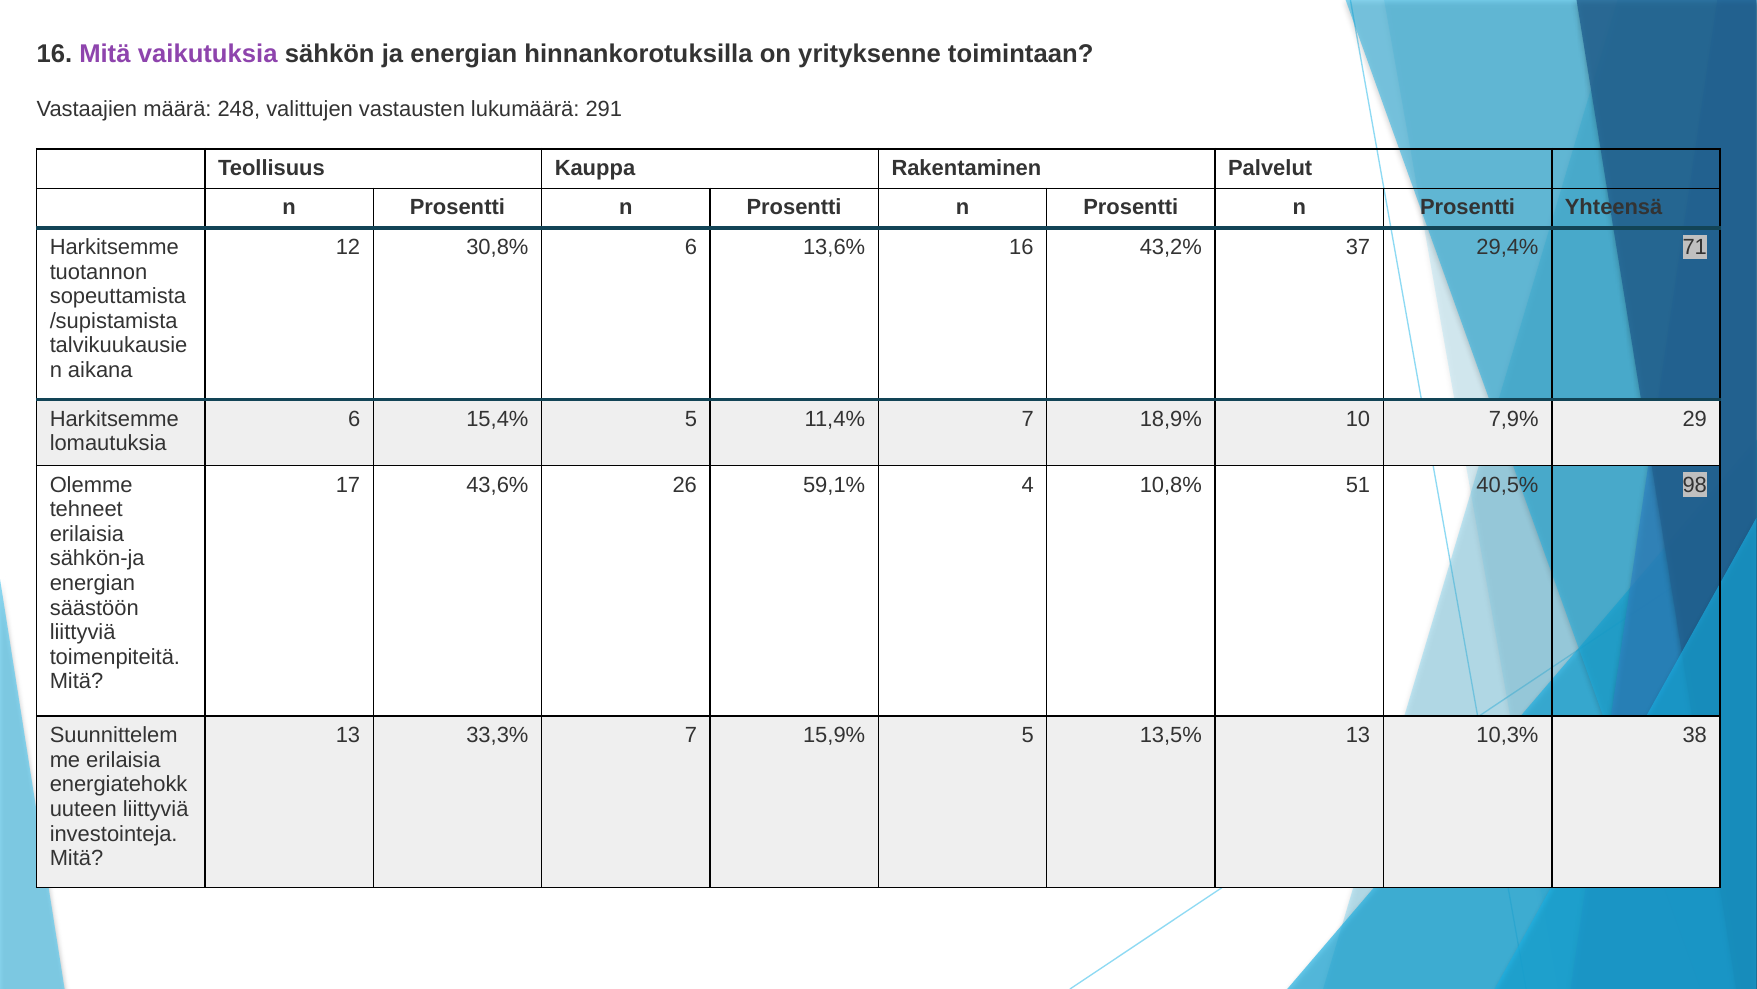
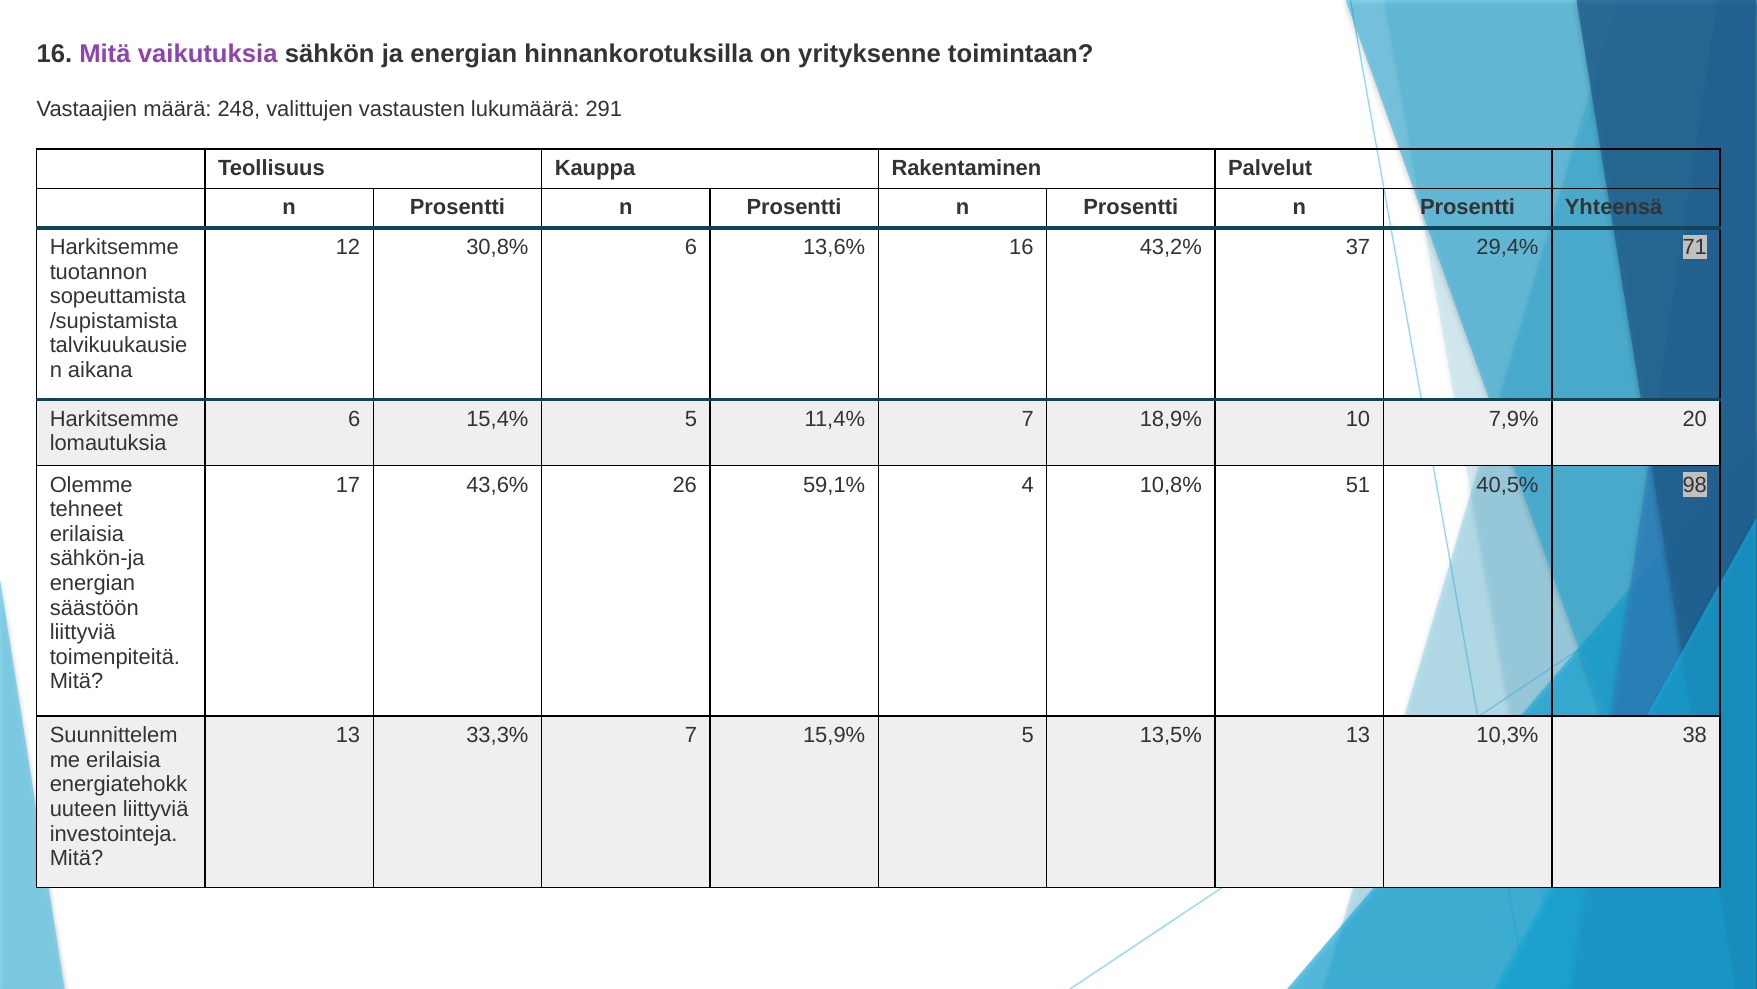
29: 29 -> 20 (1695, 418)
